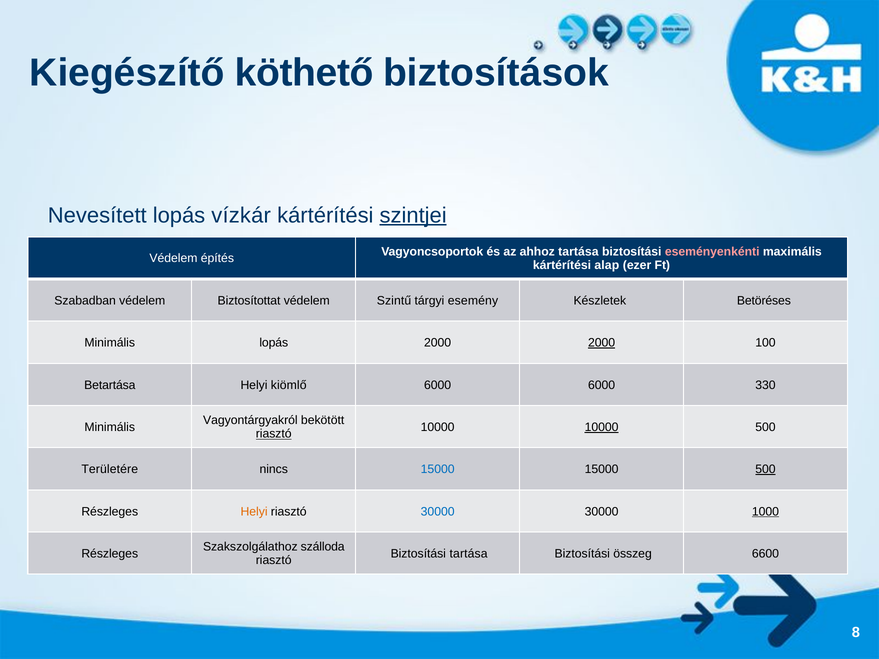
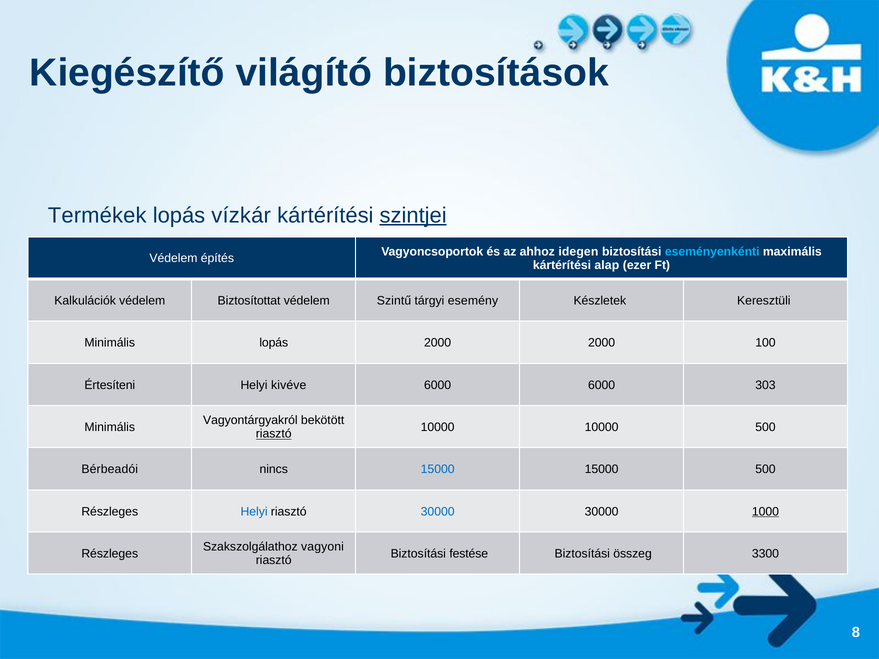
köthető: köthető -> világító (304, 73)
Nevesített: Nevesített -> Termékek (97, 215)
ahhoz tartása: tartása -> idegen (578, 252)
eseményenkénti colour: pink -> light blue (712, 252)
Szabadban: Szabadban -> Kalkulációk (85, 301)
Betöréses: Betöréses -> Keresztüli (764, 301)
2000 underline: present -> none (602, 343)
Betartása: Betartása -> Értesíteni (110, 385)
kiömlő: kiömlő -> kivéve (289, 385)
330: 330 -> 303 (766, 385)
10000 underline: present -> none (602, 427)
Területére: Területére -> Bérbeadói (110, 469)
500 underline: present -> none (766, 469)
Helyi colour: orange -> blue (254, 512)
szálloda: szálloda -> vagyoni (323, 547)
Biztosítási tartása: tartása -> festése (469, 554)
6600: 6600 -> 3300 (765, 554)
